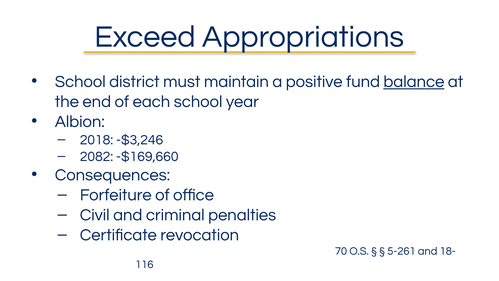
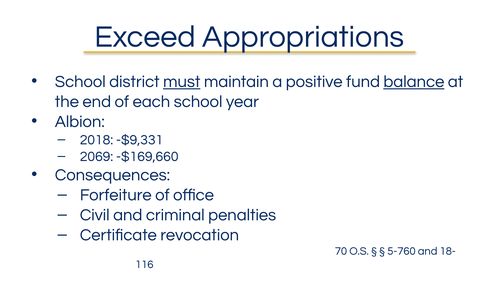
must underline: none -> present (182, 82)
-$3,246: -$3,246 -> -$9,331 (140, 140)
2082: 2082 -> 2069 (97, 156)
5-261: 5-261 -> 5-760 (401, 251)
